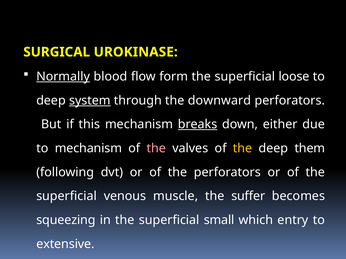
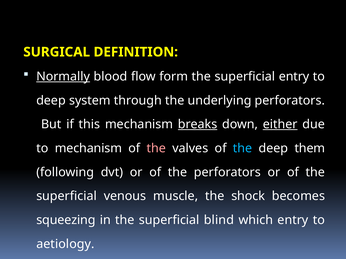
UROKINASE: UROKINASE -> DEFINITION (136, 52)
superficial loose: loose -> entry (294, 77)
system underline: present -> none (90, 101)
downward: downward -> underlying (220, 101)
either underline: none -> present (280, 125)
the colour: yellow -> light blue (243, 149)
suffer: suffer -> shock (248, 196)
small: small -> blind (219, 220)
extensive: extensive -> aetiology (65, 244)
